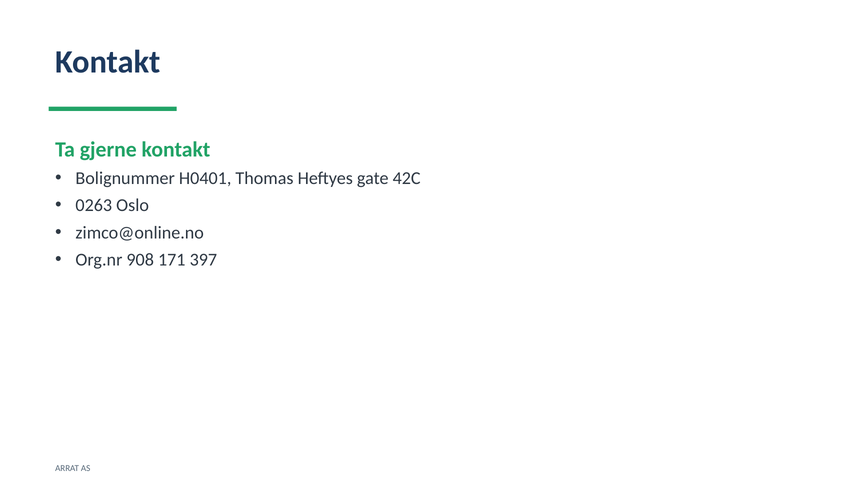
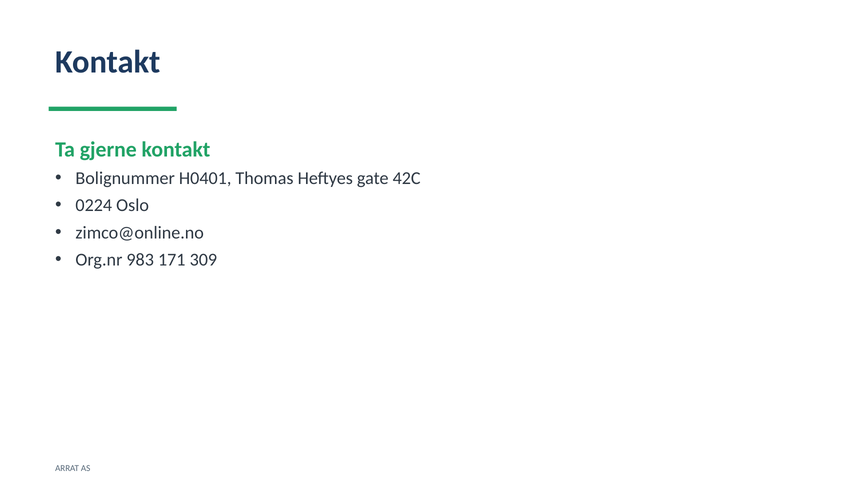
0263: 0263 -> 0224 (94, 205)
908: 908 -> 983 (140, 260)
397: 397 -> 309 (203, 260)
